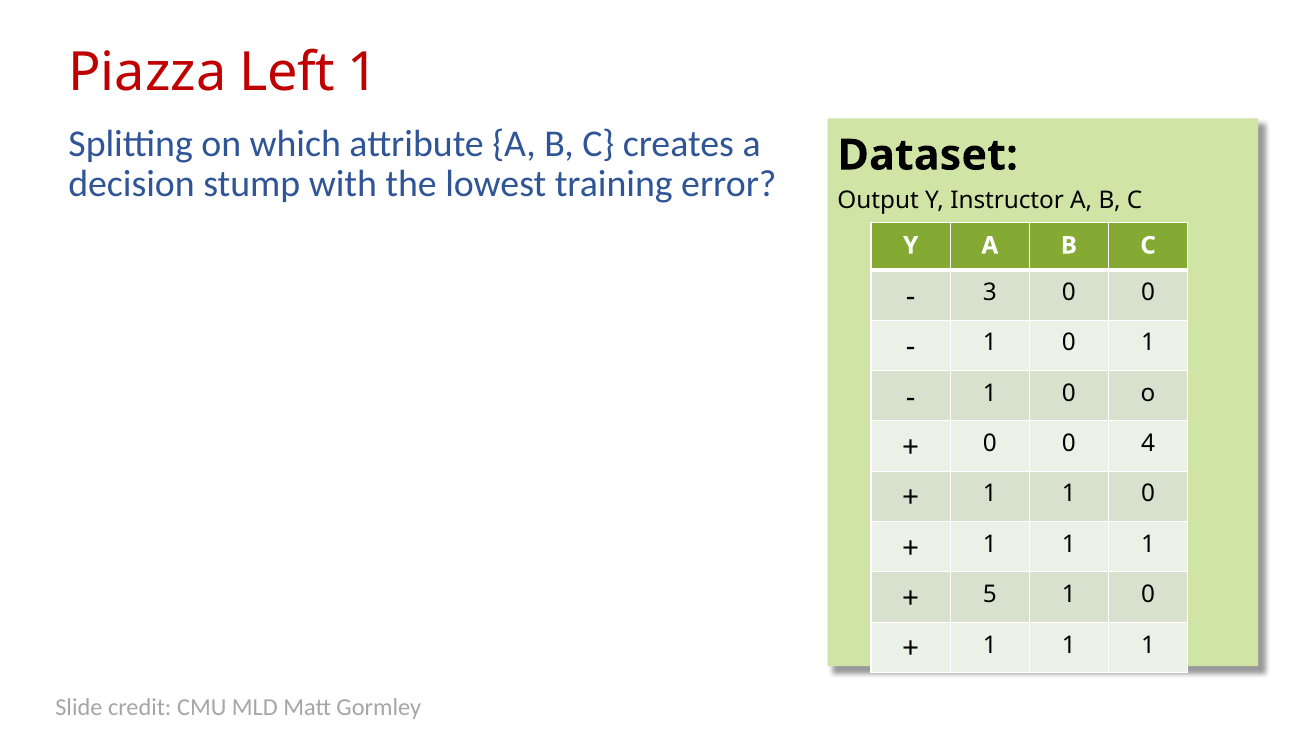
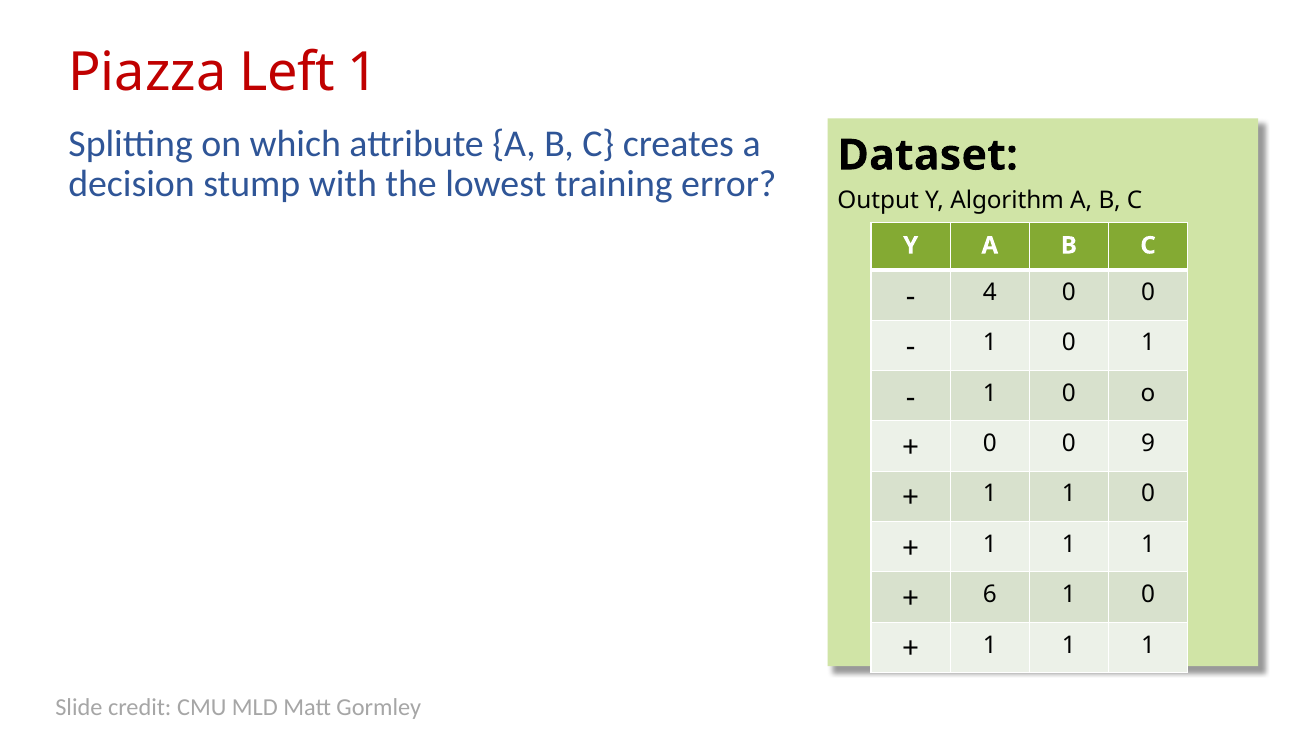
Instructor: Instructor -> Algorithm (1007, 200)
3: 3 -> 4 (990, 293)
4: 4 -> 9 (1148, 444)
5: 5 -> 6 (990, 595)
